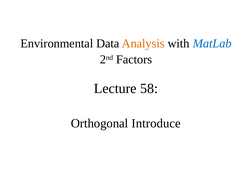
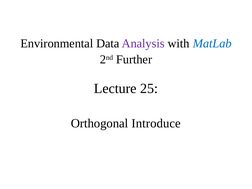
Analysis colour: orange -> purple (143, 43)
Factors: Factors -> Further (134, 60)
58: 58 -> 25 (149, 89)
